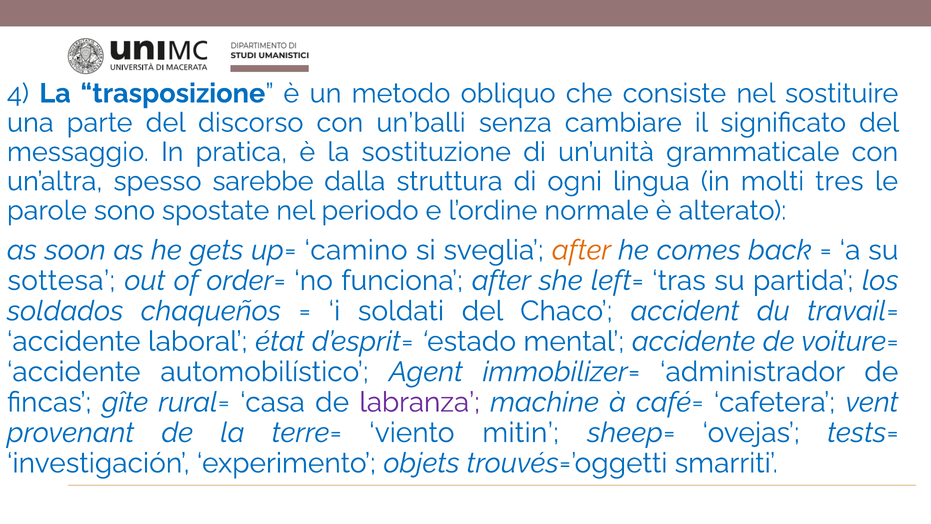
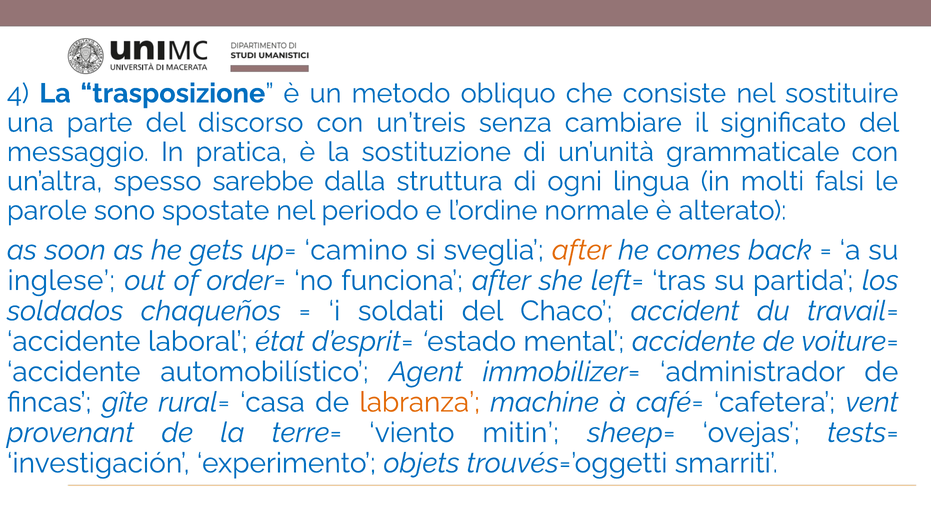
un’balli: un’balli -> un’treis (421, 123)
tres: tres -> falsi (840, 181)
sottesa: sottesa -> inglese (61, 280)
labranza colour: purple -> orange (420, 402)
